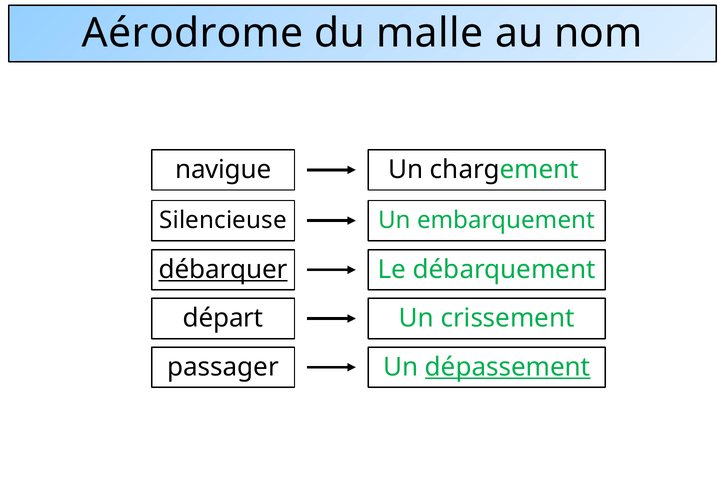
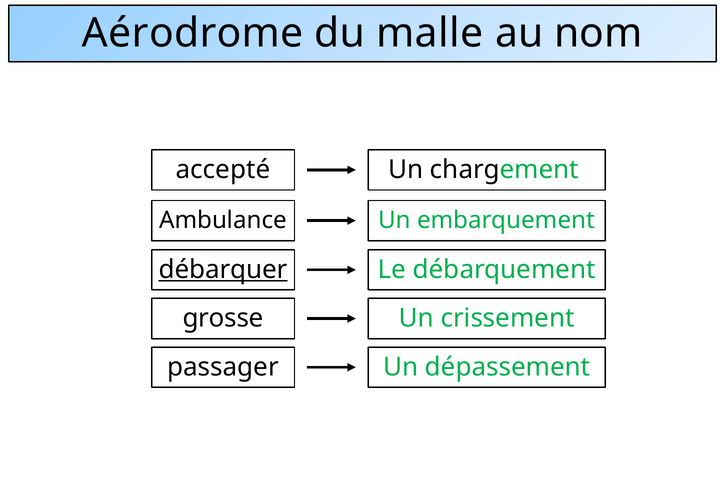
navigue: navigue -> accepté (223, 170)
Silencieuse: Silencieuse -> Ambulance (223, 220)
départ: départ -> grosse (223, 318)
dépassement underline: present -> none (508, 367)
